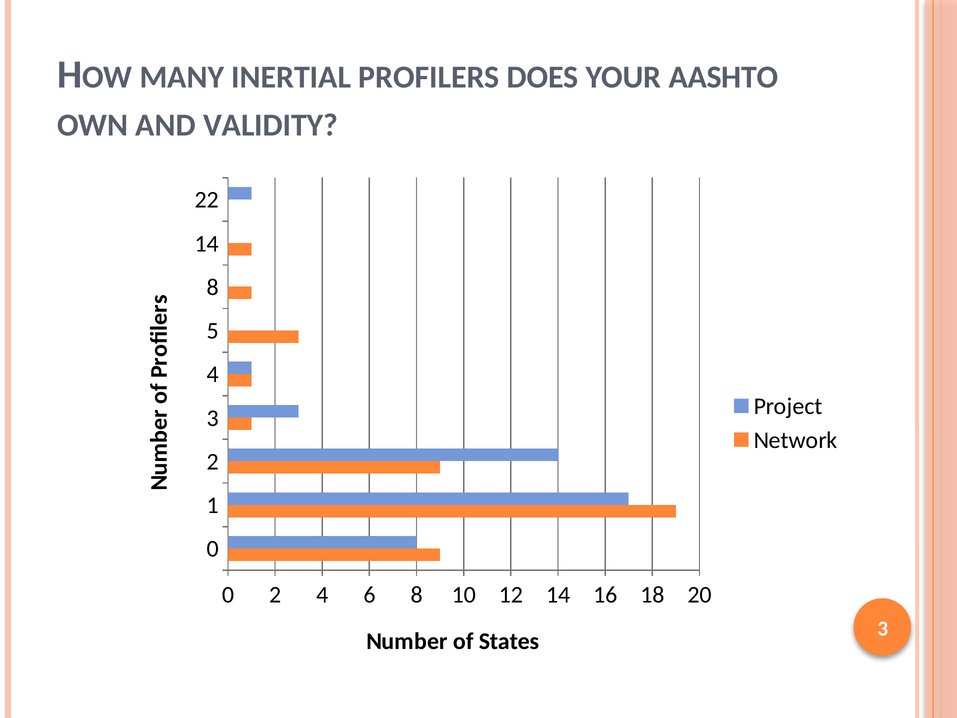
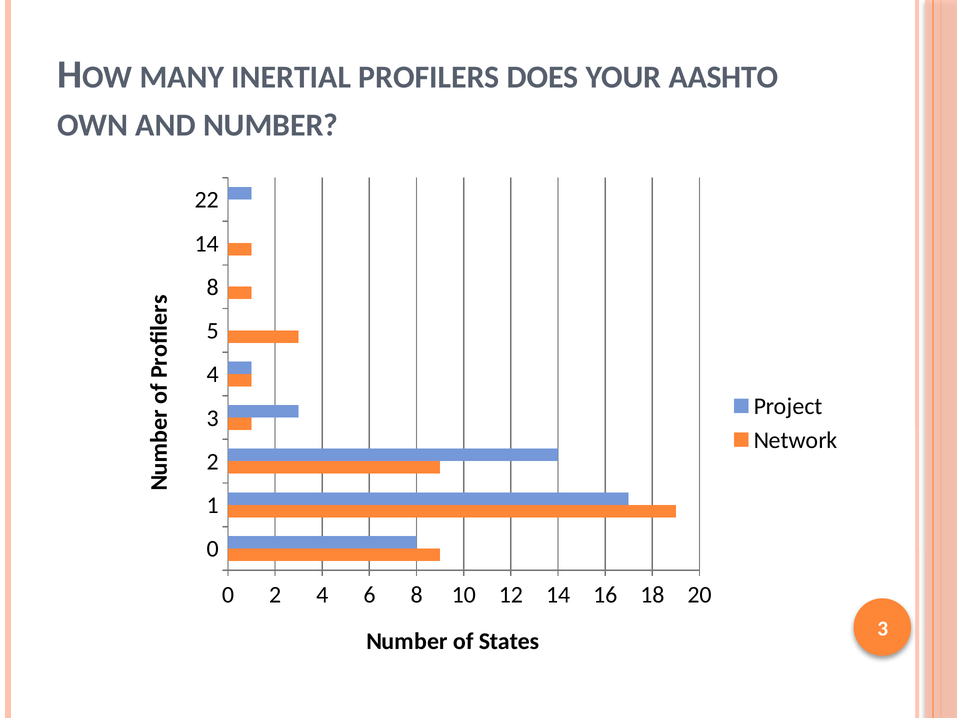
AND VALIDITY: VALIDITY -> NUMBER (271, 125)
